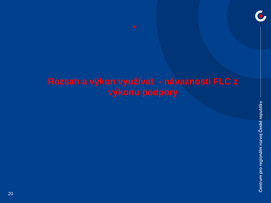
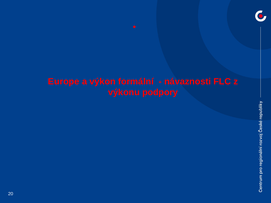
Rozsah: Rozsah -> Europe (64, 82)
využívat: využívat -> formální (136, 82)
